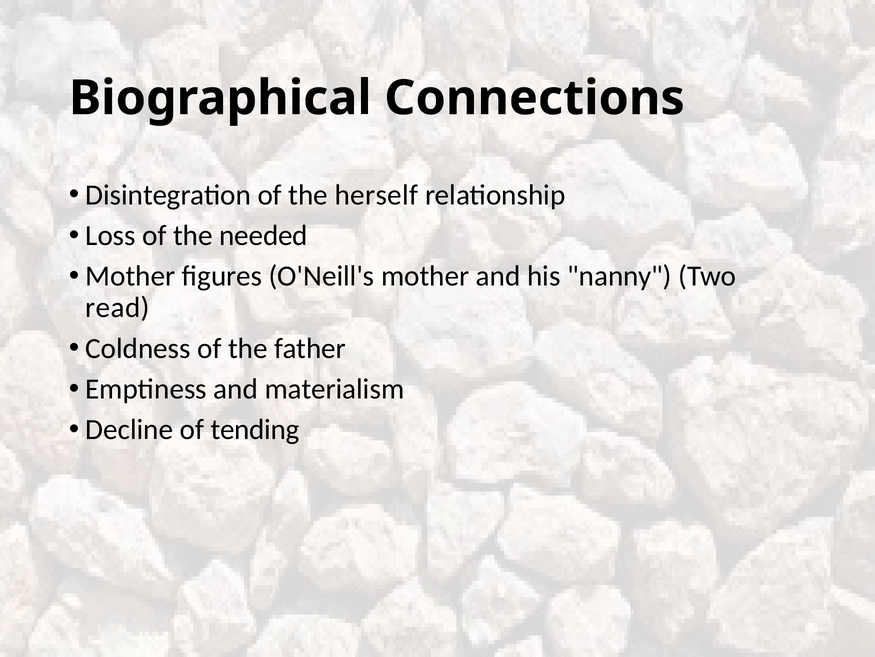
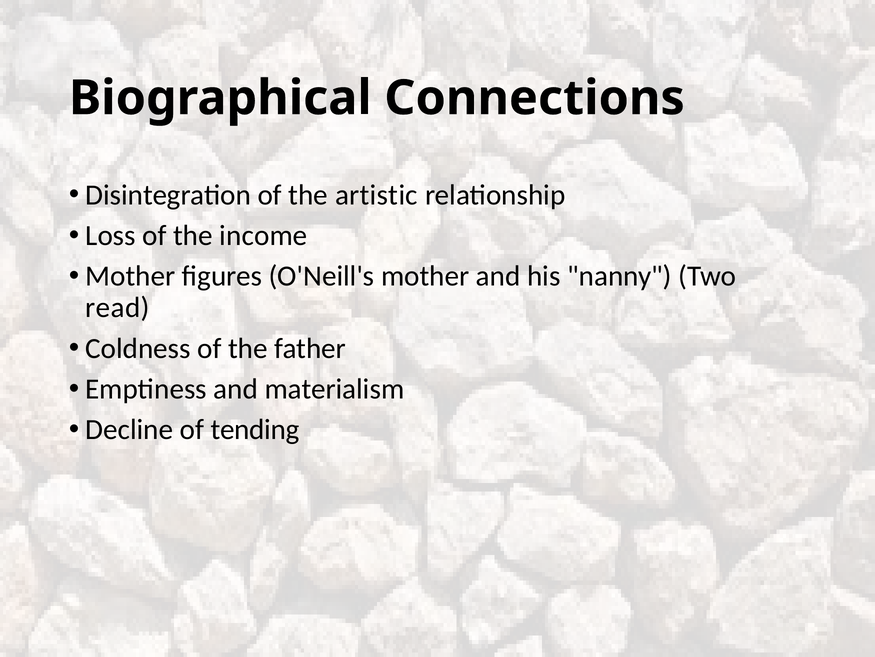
herself: herself -> artistic (376, 195)
needed: needed -> income (263, 235)
